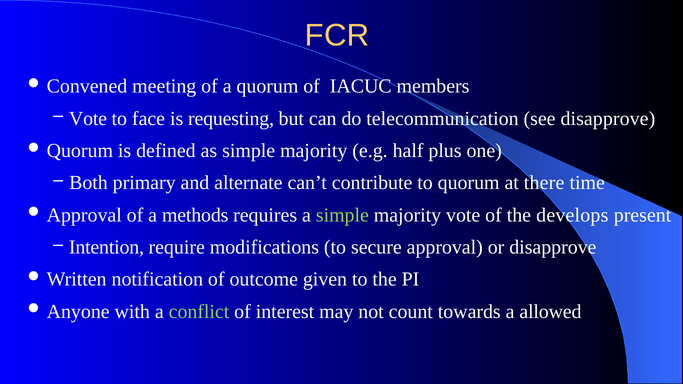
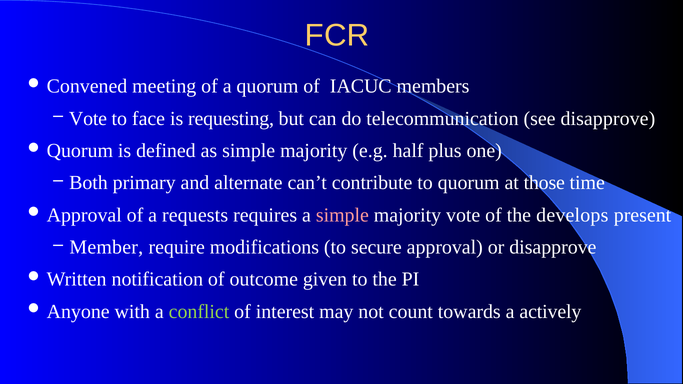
there: there -> those (544, 183)
methods: methods -> requests (195, 215)
simple colour: light green -> pink (342, 215)
Intention: Intention -> Member (106, 247)
allowed: allowed -> actively (550, 312)
